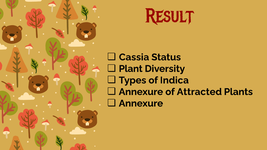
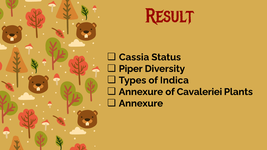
Plant: Plant -> Piper (131, 69)
Attracted: Attracted -> Cavaleriei (199, 92)
